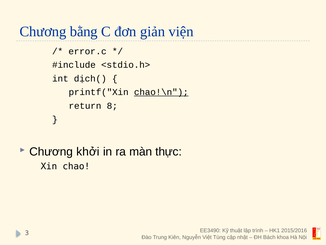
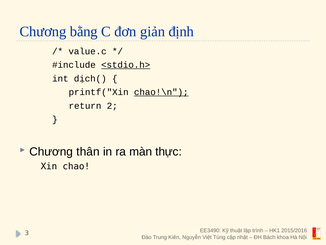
viện: viện -> định (181, 31)
error.c: error.c -> value.c (88, 51)
<stdio.h> underline: none -> present (126, 65)
8: 8 -> 2 (112, 106)
khởi: khởi -> thân (88, 151)
